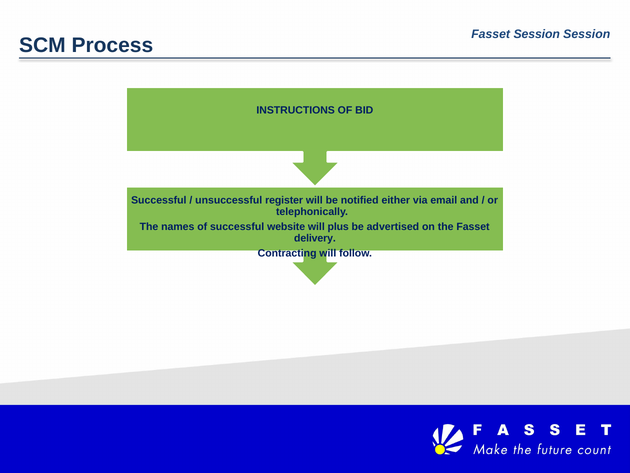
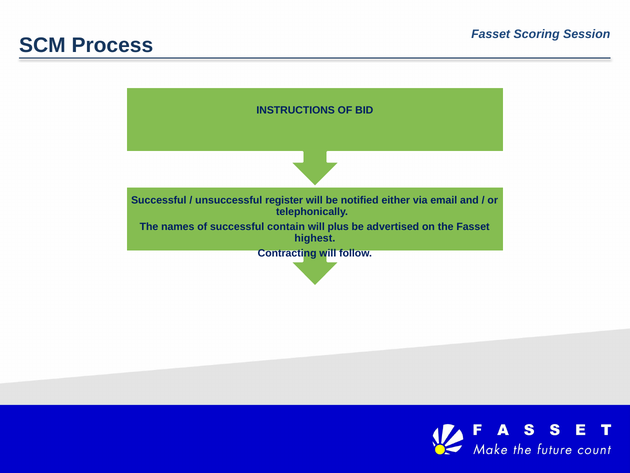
Fasset Session: Session -> Scoring (537, 34)
website: website -> contain (286, 227)
delivery: delivery -> highest (315, 238)
